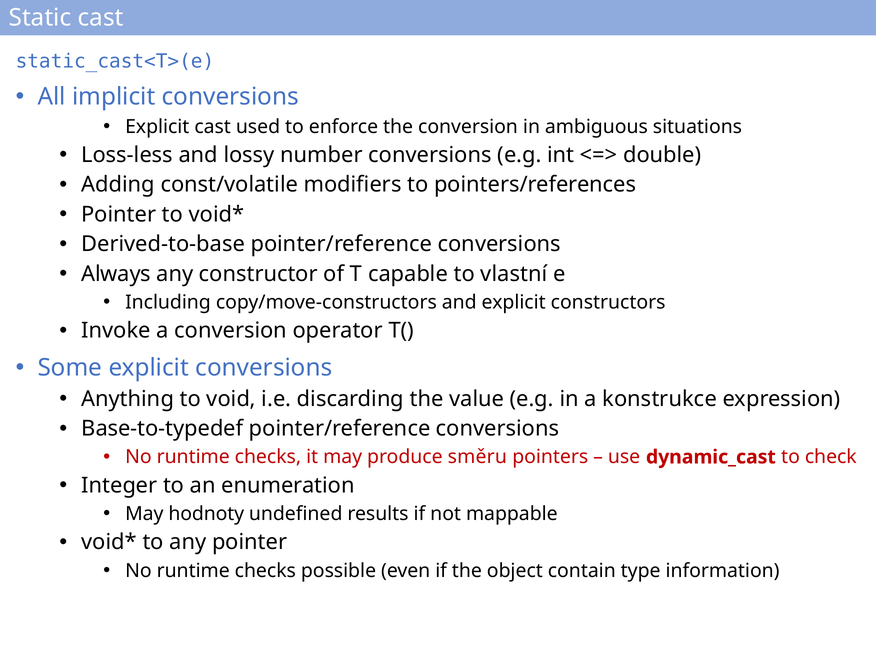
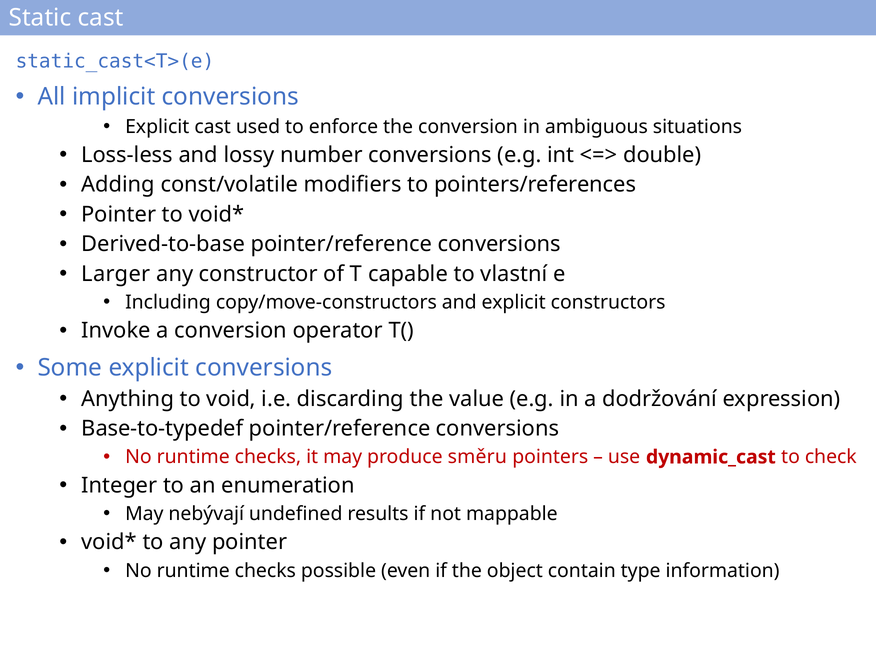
Always: Always -> Larger (116, 274)
konstrukce: konstrukce -> dodržování (660, 399)
hodnoty: hodnoty -> nebývají (206, 514)
